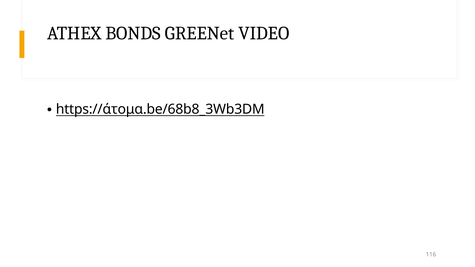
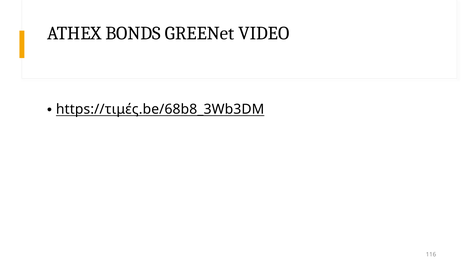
https://άτομα.be/68b8_3Wb3DM: https://άτομα.be/68b8_3Wb3DM -> https://τιμές.be/68b8_3Wb3DM (160, 109)
